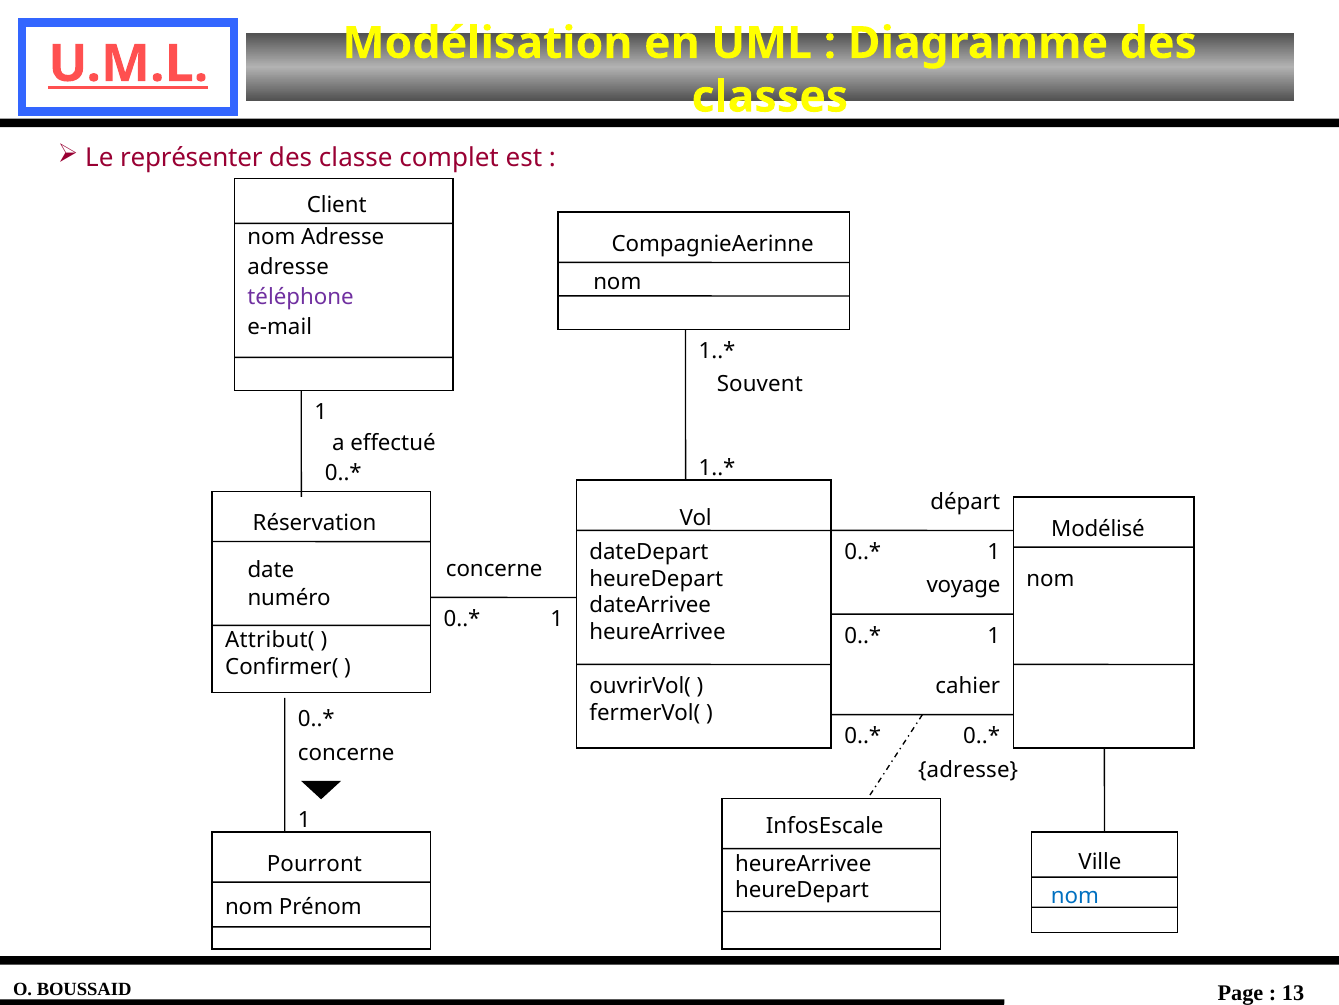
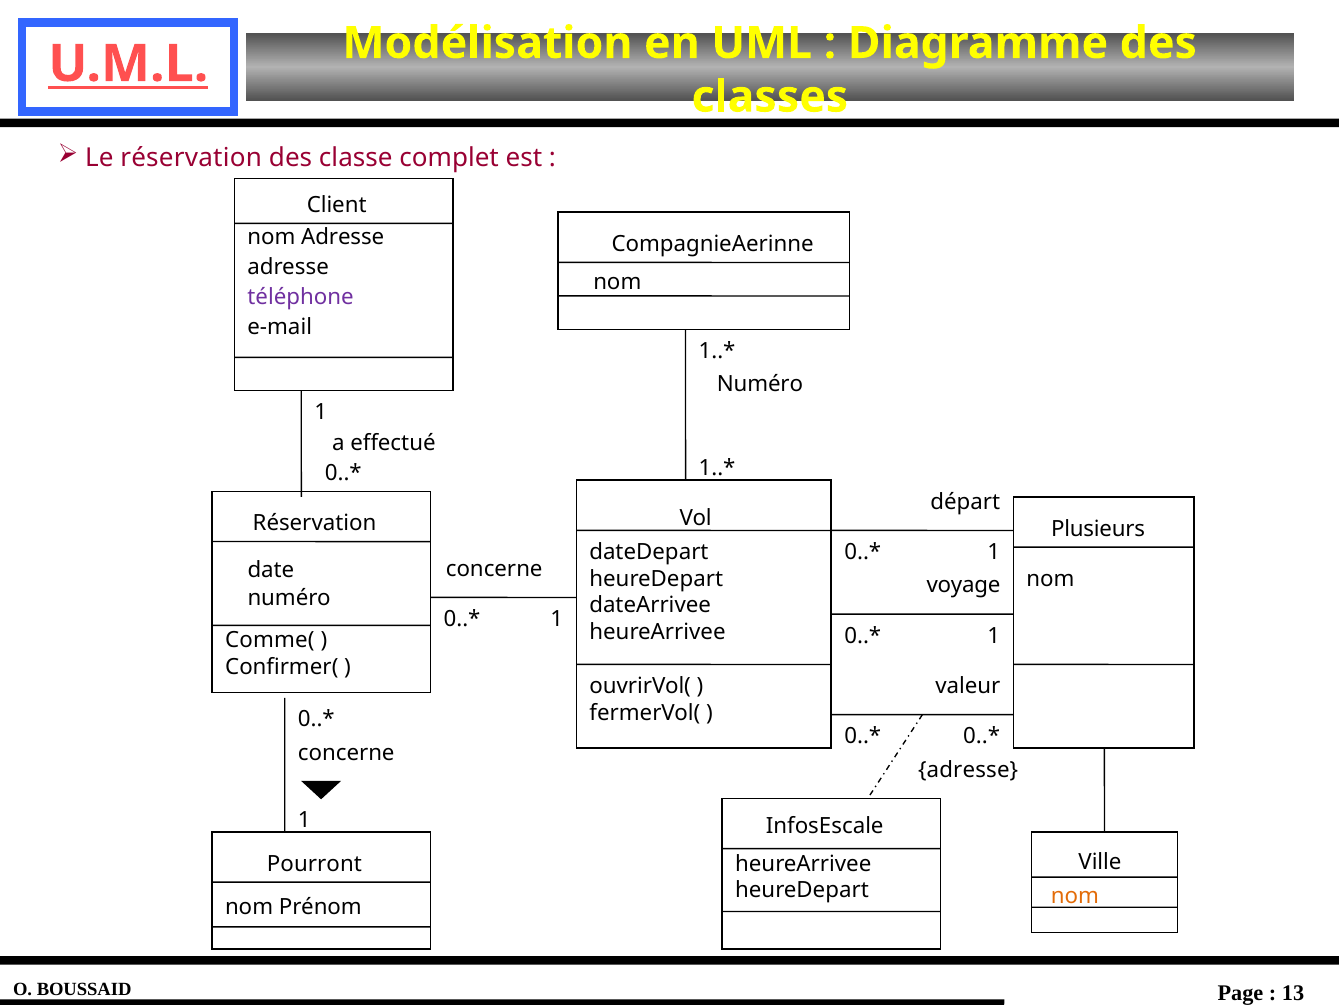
Le représenter: représenter -> réservation (191, 158)
Souvent: Souvent -> Numéro (760, 384)
Modélisé: Modélisé -> Plusieurs (1098, 528)
Attribut(: Attribut( -> Comme( (270, 640)
cahier: cahier -> valeur (968, 685)
nom colour: blue -> orange (1075, 896)
